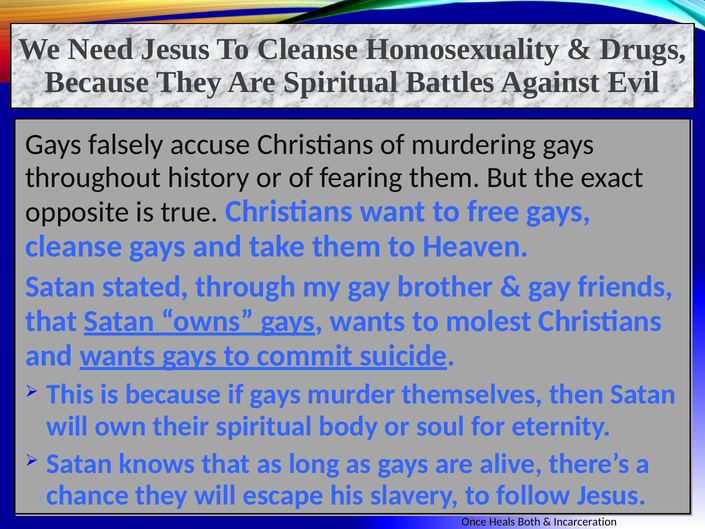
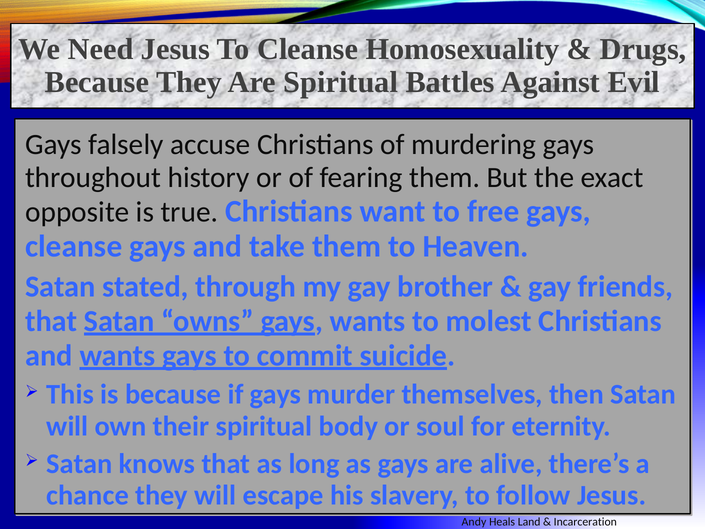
Once: Once -> Andy (474, 522)
Both: Both -> Land (529, 522)
